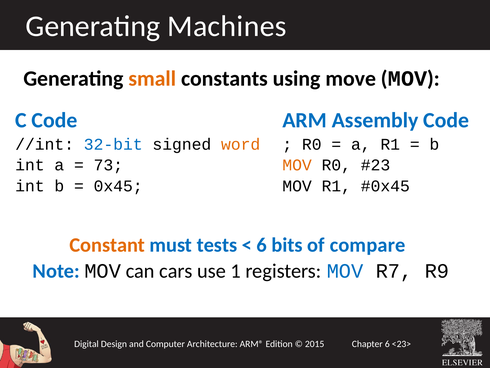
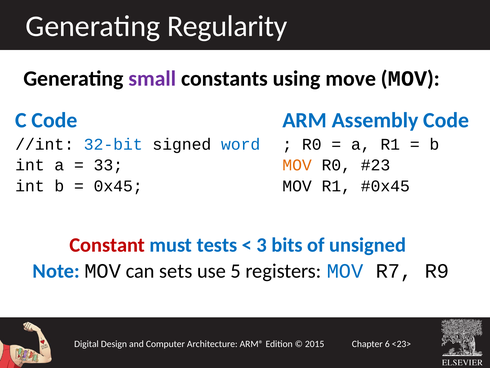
Machines: Machines -> Regularity (227, 26)
small colour: orange -> purple (152, 78)
word colour: orange -> blue (241, 144)
73: 73 -> 33 (108, 165)
Constant colour: orange -> red (107, 245)
6: 6 -> 3 (262, 245)
compare: compare -> unsigned (368, 245)
cars: cars -> sets (176, 271)
1: 1 -> 5 (236, 271)
